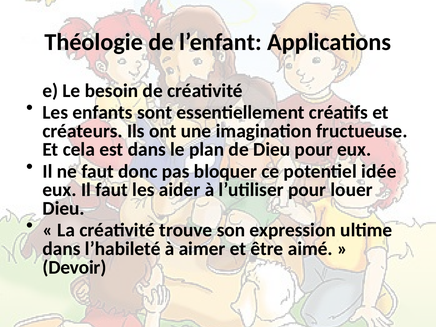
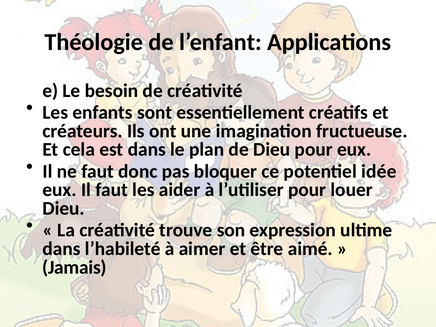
Devoir: Devoir -> Jamais (74, 267)
